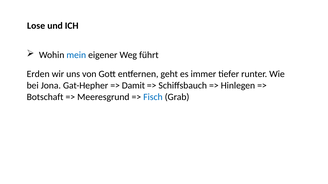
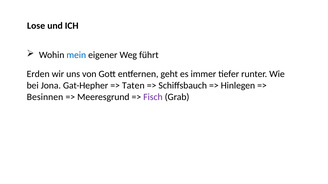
Damit: Damit -> Taten (133, 86)
Botschaft: Botschaft -> Besinnen (45, 97)
Fisch colour: blue -> purple (153, 97)
